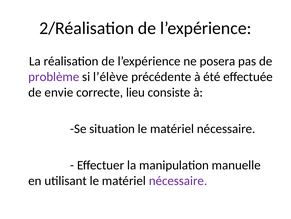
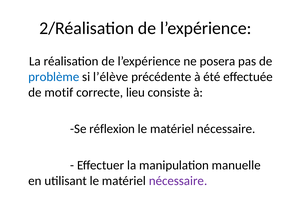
problème colour: purple -> blue (54, 77)
envie: envie -> motif (59, 92)
situation: situation -> réflexion (112, 128)
